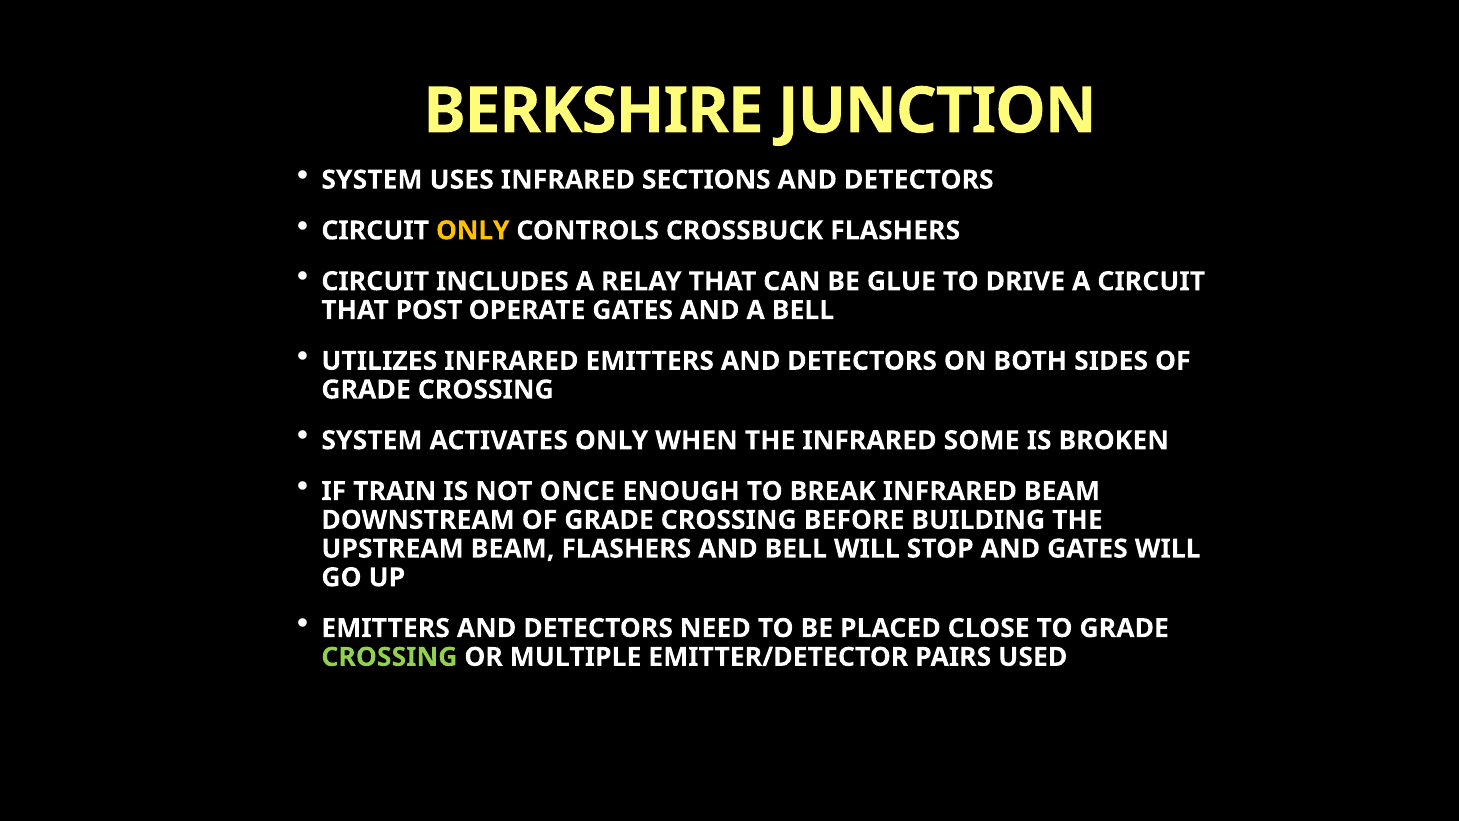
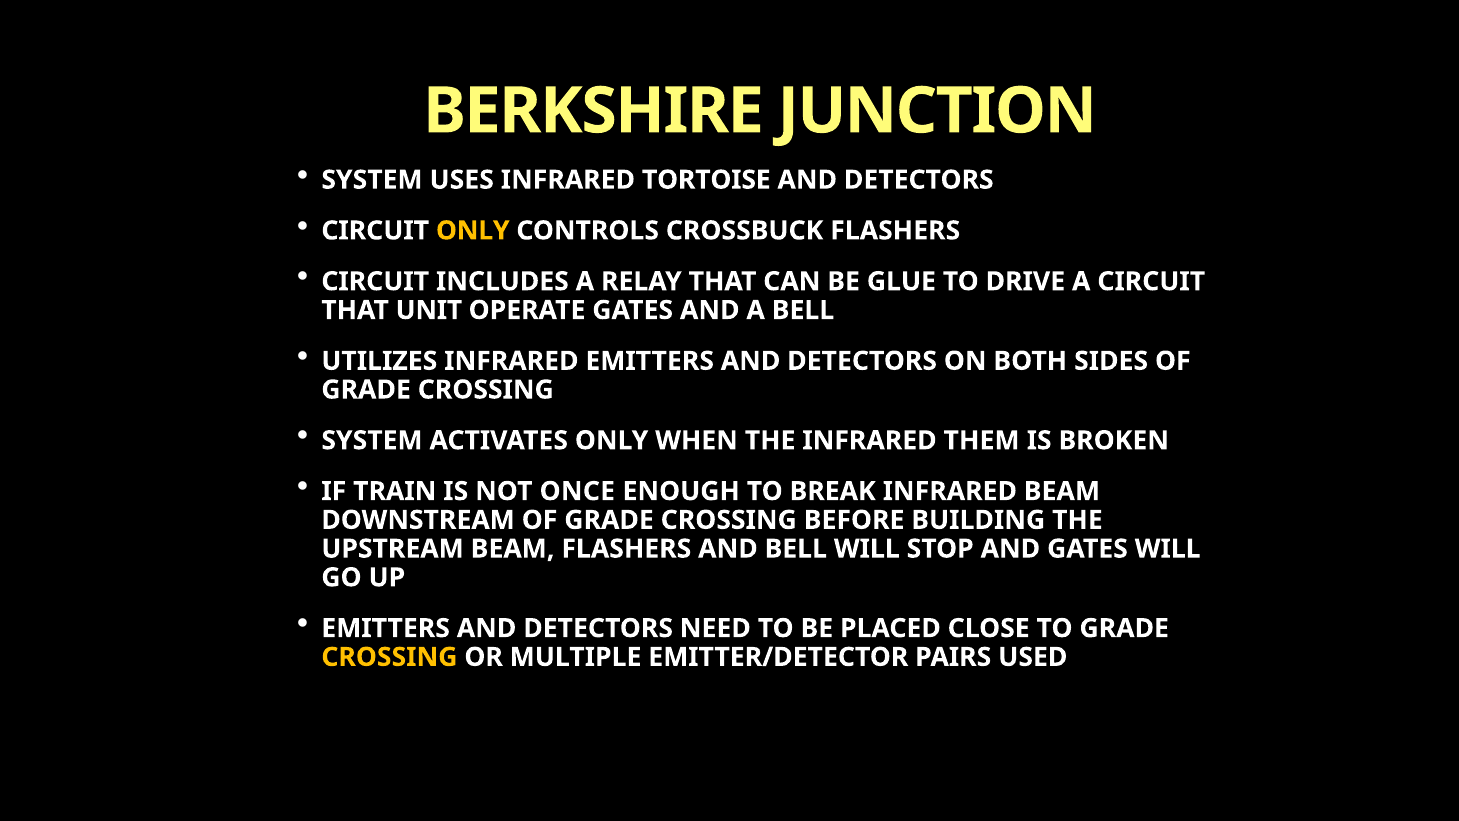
SECTIONS: SECTIONS -> TORTOISE (706, 180)
POST: POST -> UNIT (429, 310)
SOME: SOME -> THEM (982, 440)
CROSSING colour: light green -> yellow (389, 657)
